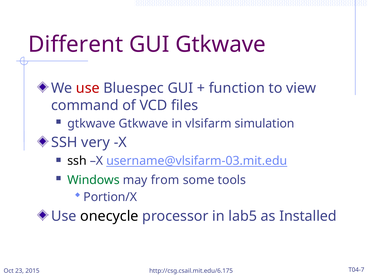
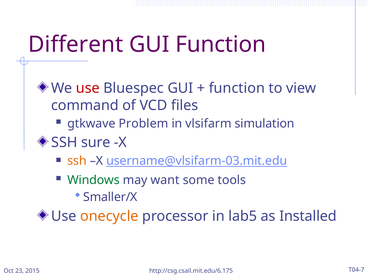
GUI Gtkwave: Gtkwave -> Function (221, 45)
gtkwave Gtkwave: Gtkwave -> Problem (143, 124)
very: very -> sure (96, 143)
ssh colour: black -> orange (77, 161)
from: from -> want (165, 180)
Portion/X: Portion/X -> Smaller/X (110, 197)
onecycle colour: black -> orange (109, 216)
